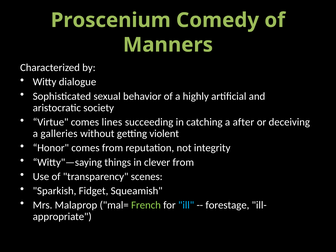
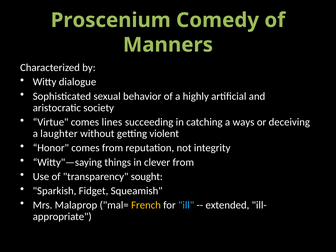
after: after -> ways (244, 122)
galleries: galleries -> laughter (59, 134)
scenes: scenes -> sought (147, 176)
French colour: light green -> yellow (146, 205)
forestage: forestage -> extended (227, 205)
